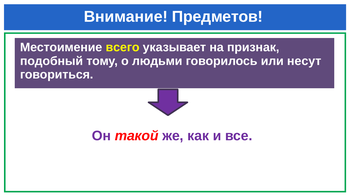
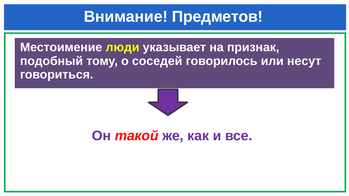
всего: всего -> люди (123, 47)
людьми: людьми -> соседей (157, 61)
